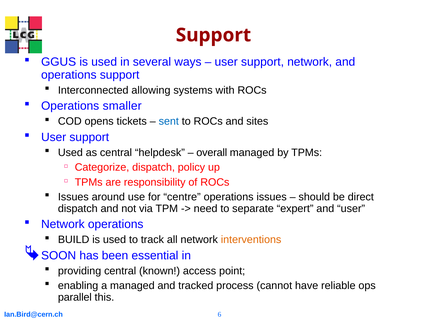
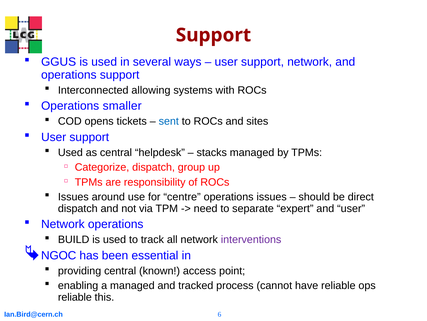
overall: overall -> stacks (212, 152)
policy: policy -> group (191, 167)
interventions colour: orange -> purple (251, 239)
SOON: SOON -> NGOC (59, 255)
parallel: parallel -> reliable (75, 297)
